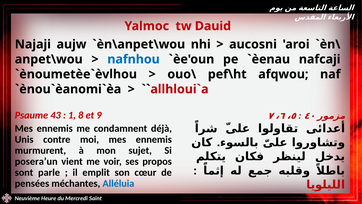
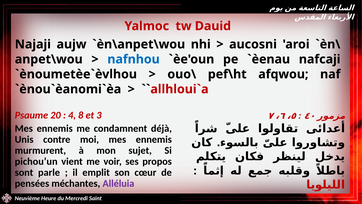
43: 43 -> 20 (56, 115)
1: 1 -> 4 (72, 115)
9: 9 -> 3 (99, 115)
posera’un: posera’un -> pichou’un (36, 161)
Alléluia colour: blue -> purple (118, 183)
